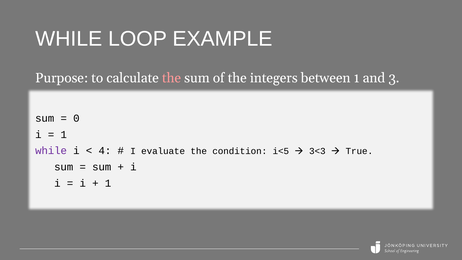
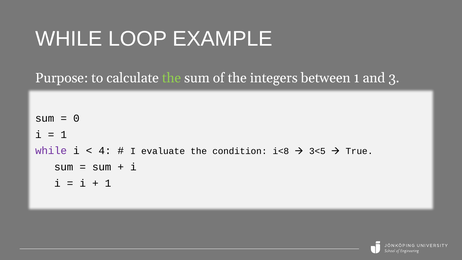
the colour: pink -> light green (172, 78)
i<5: i<5 -> i<8 (281, 151)
3<3: 3<3 -> 3<5 (317, 151)
